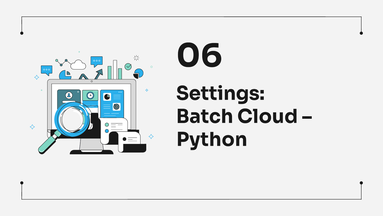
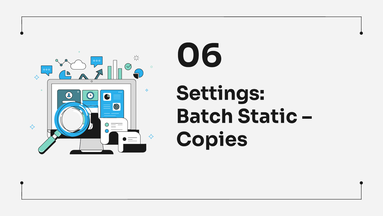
Cloud: Cloud -> Static (268, 116)
Python: Python -> Copies (212, 139)
